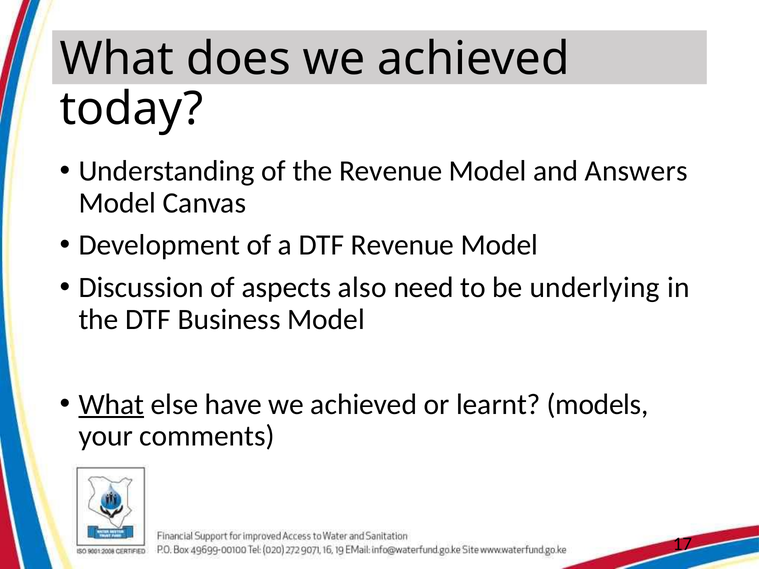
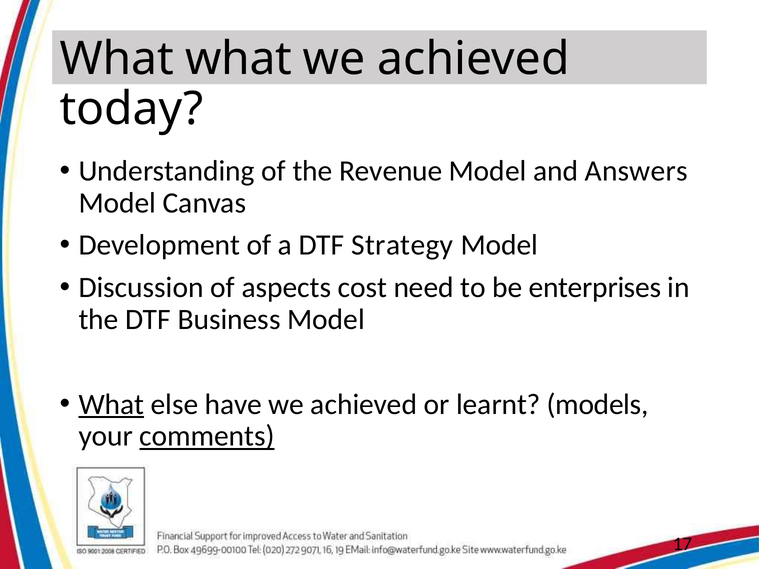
What does: does -> what (239, 59)
DTF Revenue: Revenue -> Strategy (402, 245)
also: also -> cost (362, 288)
underlying: underlying -> enterprises (595, 288)
comments underline: none -> present (207, 436)
